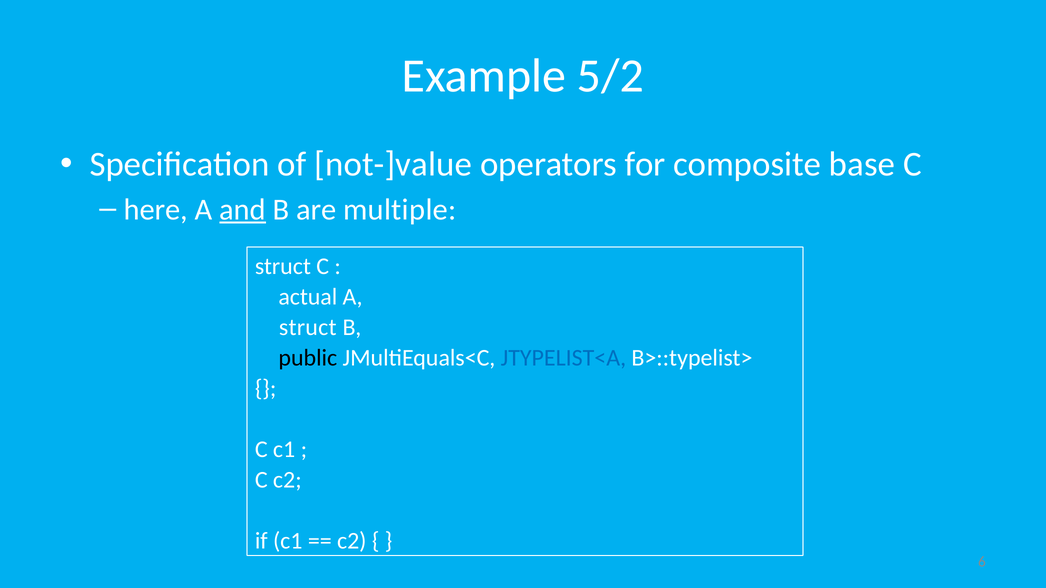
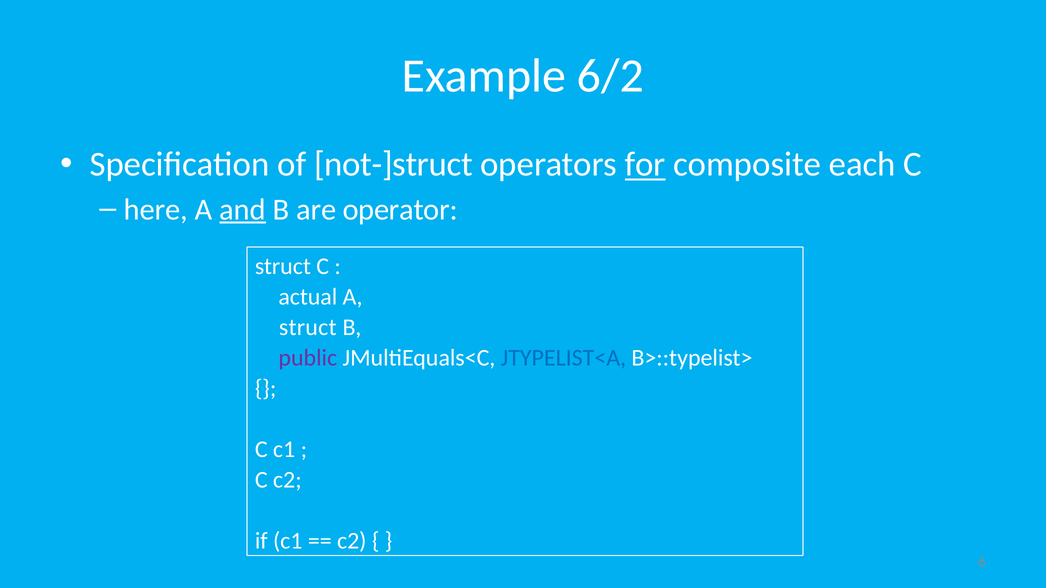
5/2: 5/2 -> 6/2 (610, 76)
not-]value: not-]value -> not-]struct (393, 165)
for underline: none -> present (645, 165)
base: base -> each (862, 165)
multiple: multiple -> operator (400, 210)
public colour: black -> purple (308, 358)
